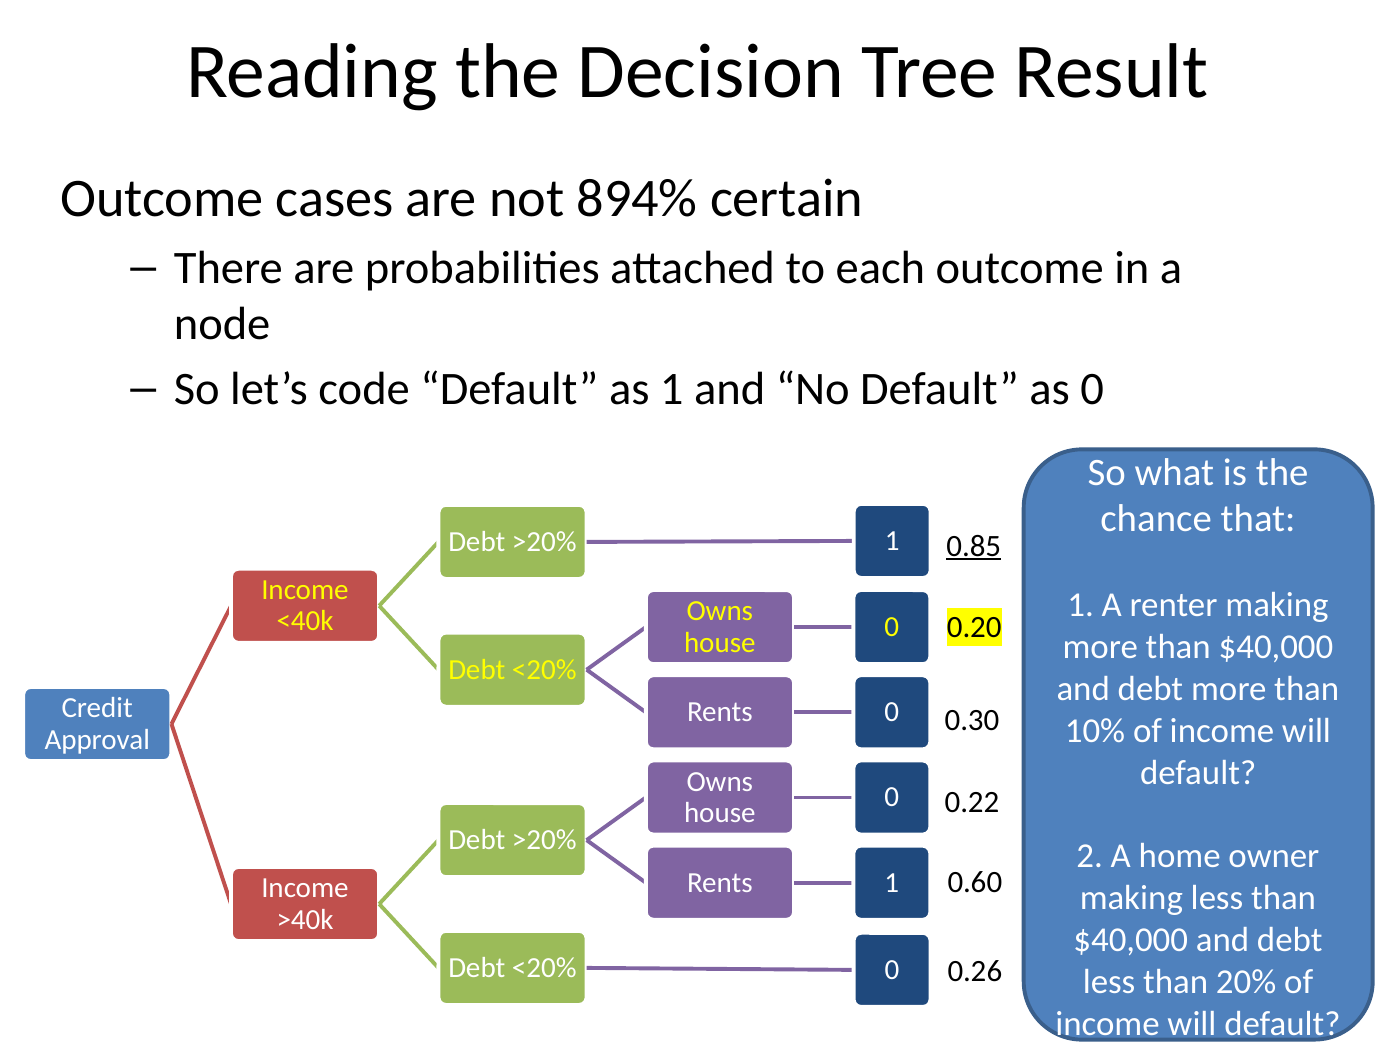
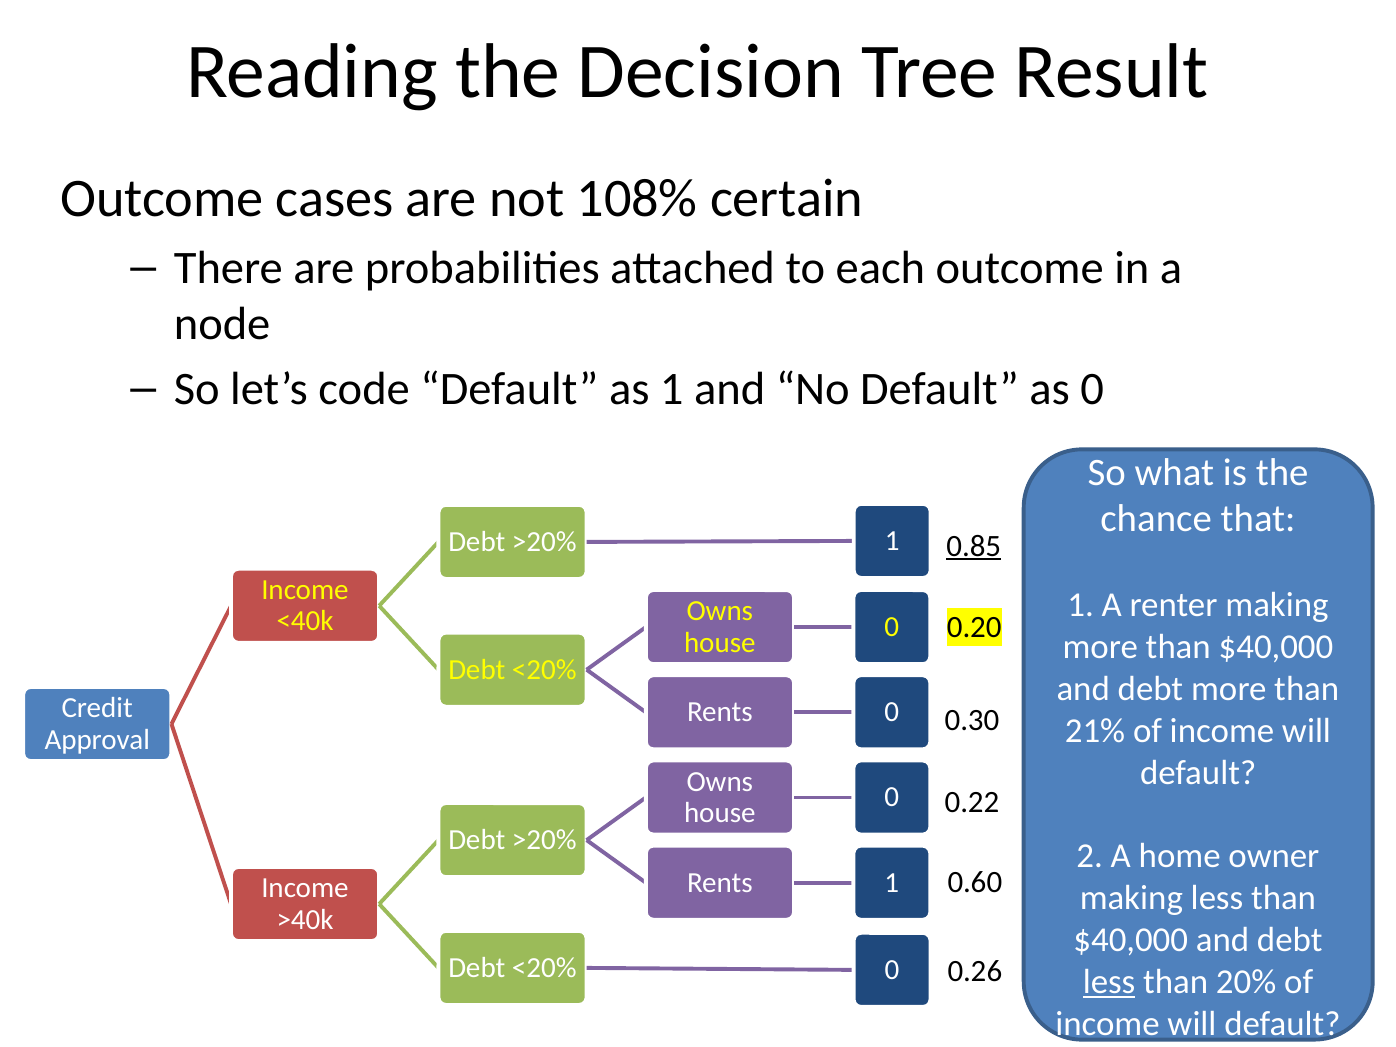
894%: 894% -> 108% (637, 199)
10%: 10% -> 21% (1095, 731)
less underline: none -> present (1109, 982)
